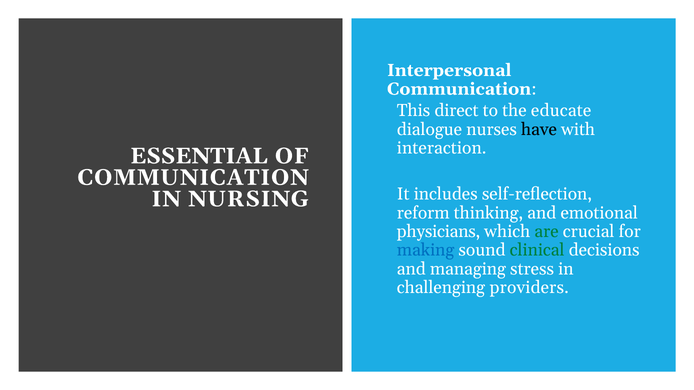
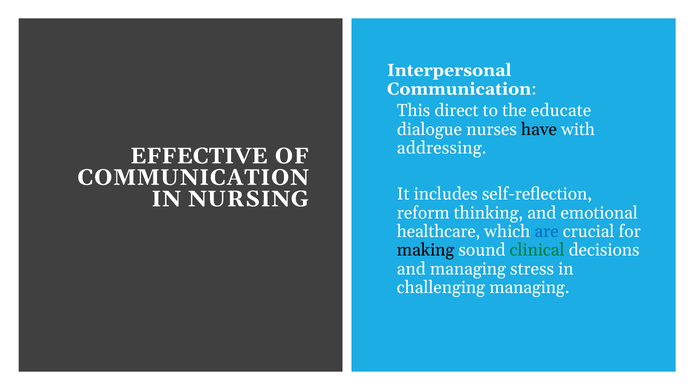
interaction: interaction -> addressing (442, 148)
ESSENTIAL: ESSENTIAL -> EFFECTIVE (199, 156)
physicians: physicians -> healthcare (439, 232)
are colour: green -> blue (547, 232)
making colour: blue -> black (426, 250)
challenging providers: providers -> managing (529, 288)
